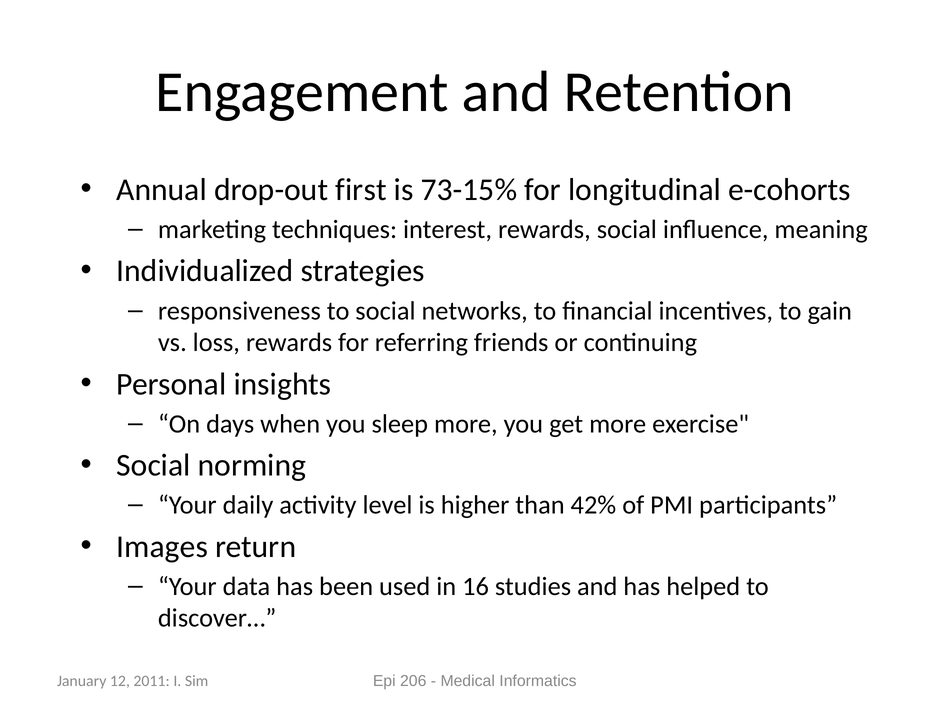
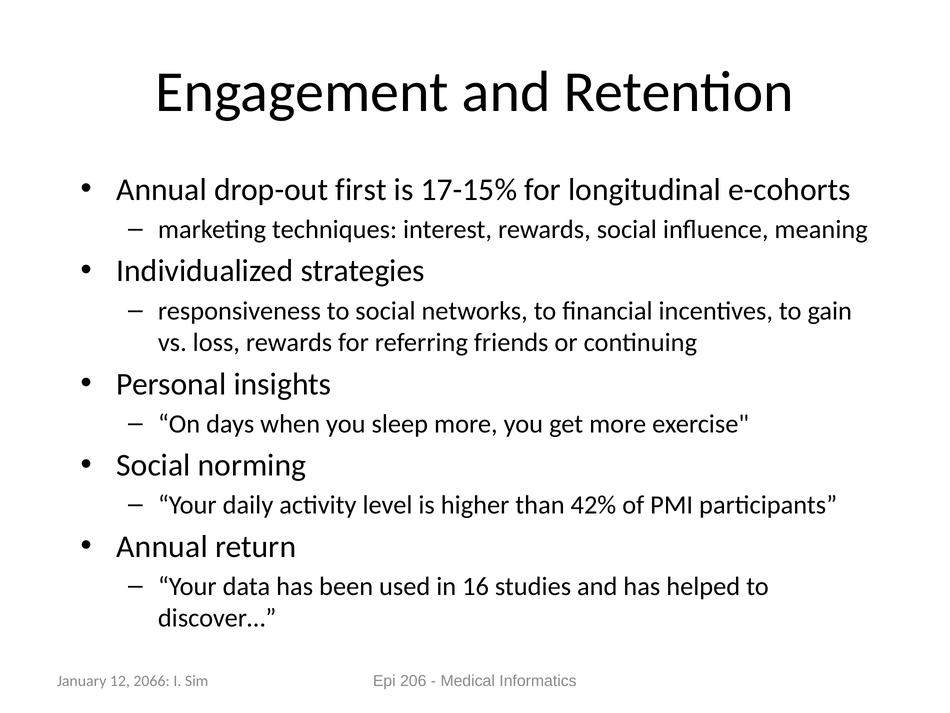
73-15%: 73-15% -> 17-15% (469, 190)
Images: Images -> Annual (162, 546)
2011: 2011 -> 2066 (152, 680)
